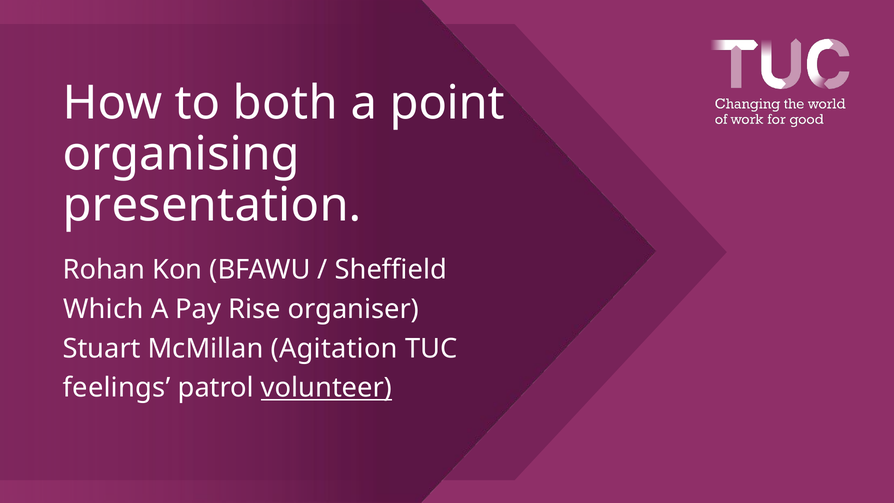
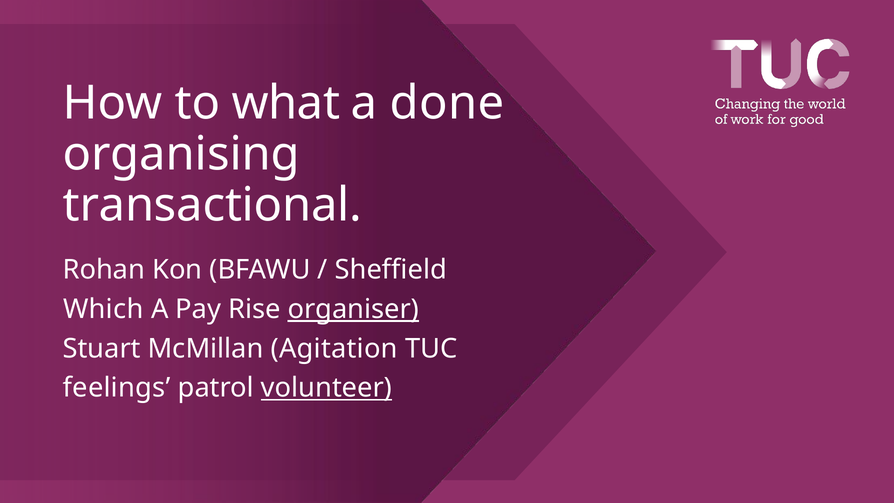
both: both -> what (286, 103)
point: point -> done (447, 103)
presentation: presentation -> transactional (212, 205)
organiser underline: none -> present (353, 309)
